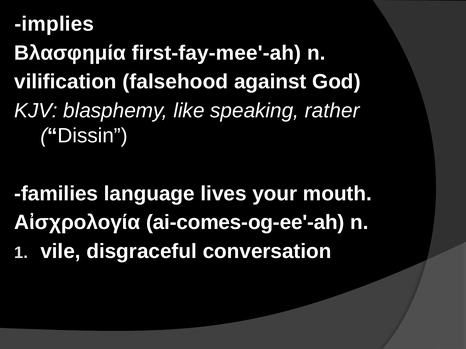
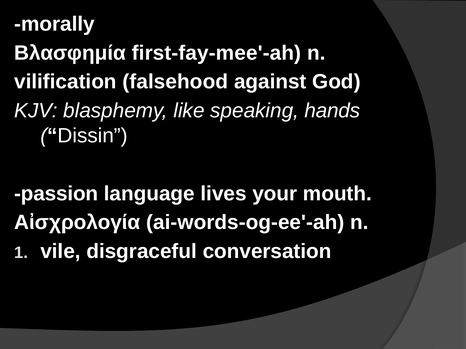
implies: implies -> morally (54, 24)
rather: rather -> hands (332, 111)
families: families -> passion (56, 194)
ai-comes-og-ee'-ah: ai-comes-og-ee'-ah -> ai-words-og-ee'-ah (245, 223)
